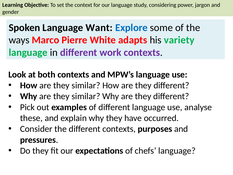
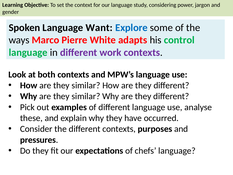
variety: variety -> control (179, 40)
